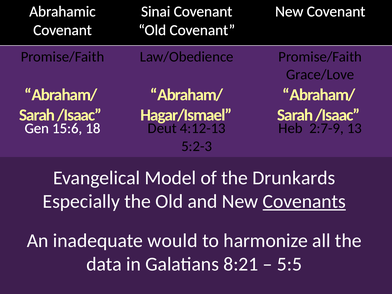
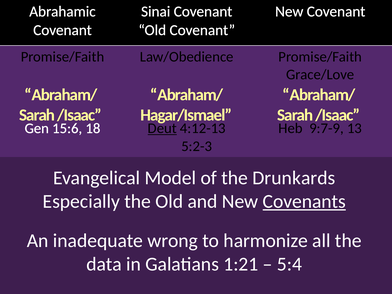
Deut underline: none -> present (162, 128)
2:7-9: 2:7-9 -> 9:7-9 (327, 128)
would: would -> wrong (173, 241)
8:21: 8:21 -> 1:21 (241, 264)
5:5: 5:5 -> 5:4 (289, 264)
